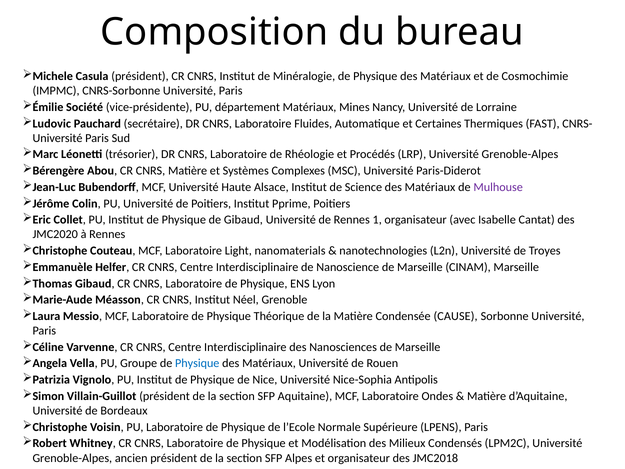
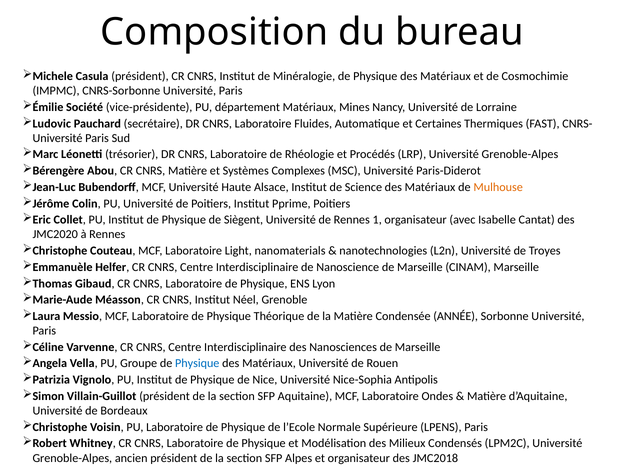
Mulhouse colour: purple -> orange (498, 187)
de Gibaud: Gibaud -> Siègent (243, 220)
CAUSE: CAUSE -> ANNÉE (456, 316)
